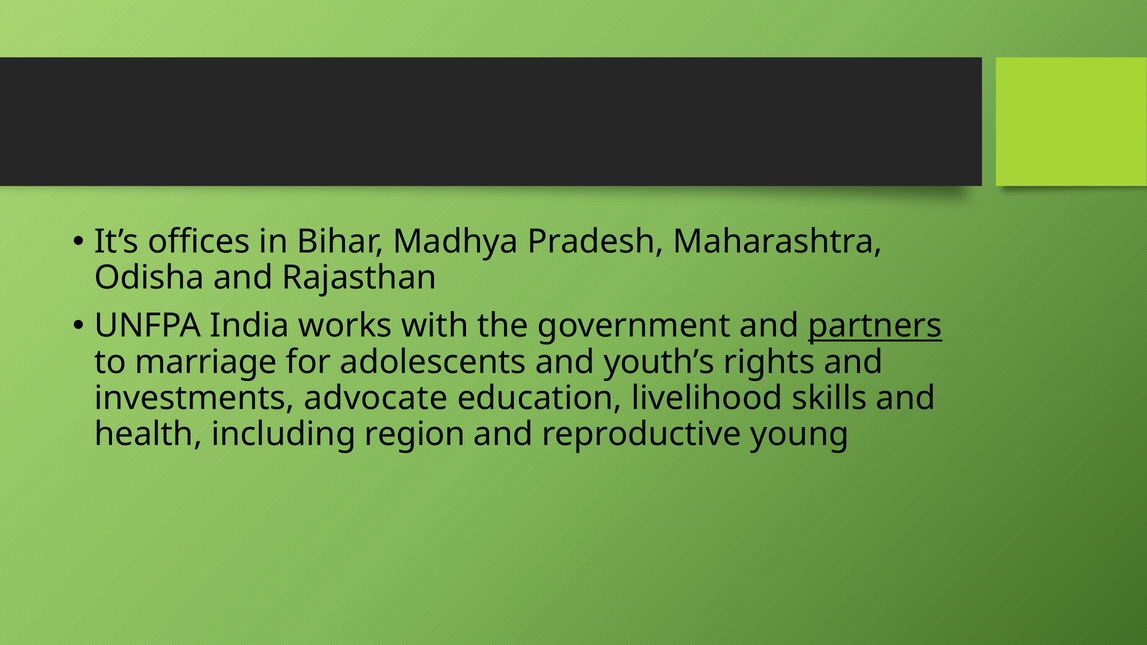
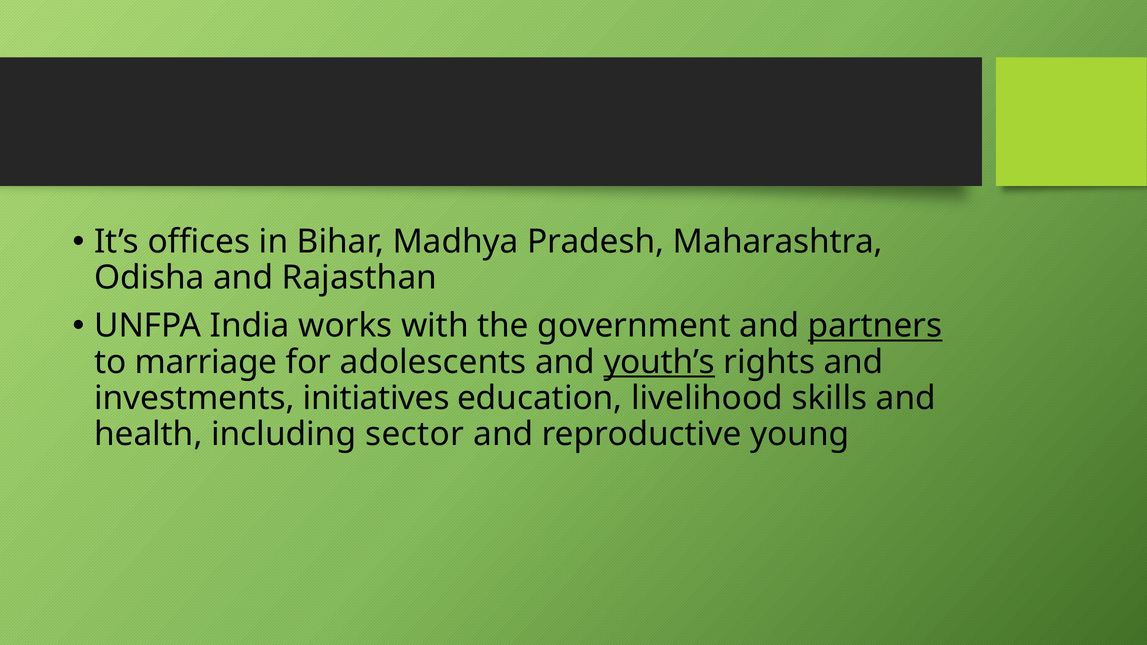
youth’s underline: none -> present (659, 362)
advocate: advocate -> initiatives (376, 398)
region: region -> sector (415, 434)
